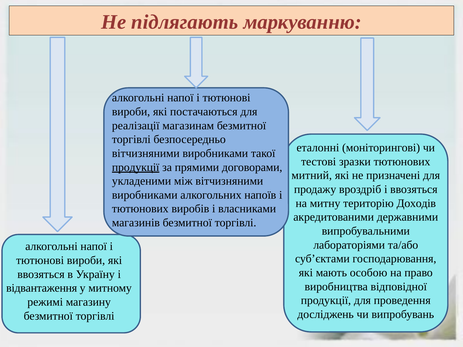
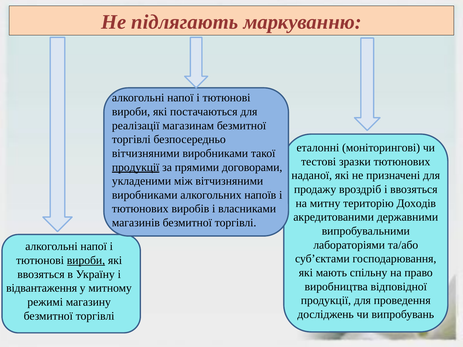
митний: митний -> наданої (312, 176)
вироби underline: none -> present (86, 261)
особою: особою -> спільну (369, 273)
